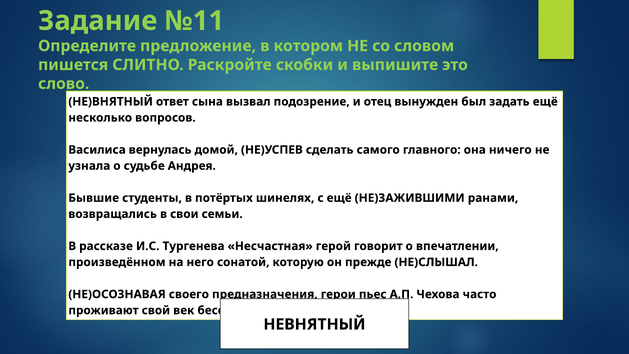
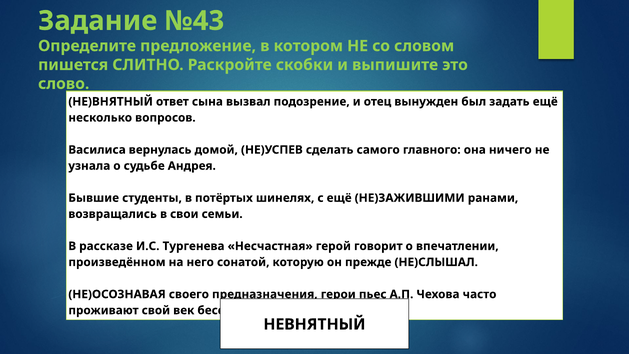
№11: №11 -> №43 (194, 21)
